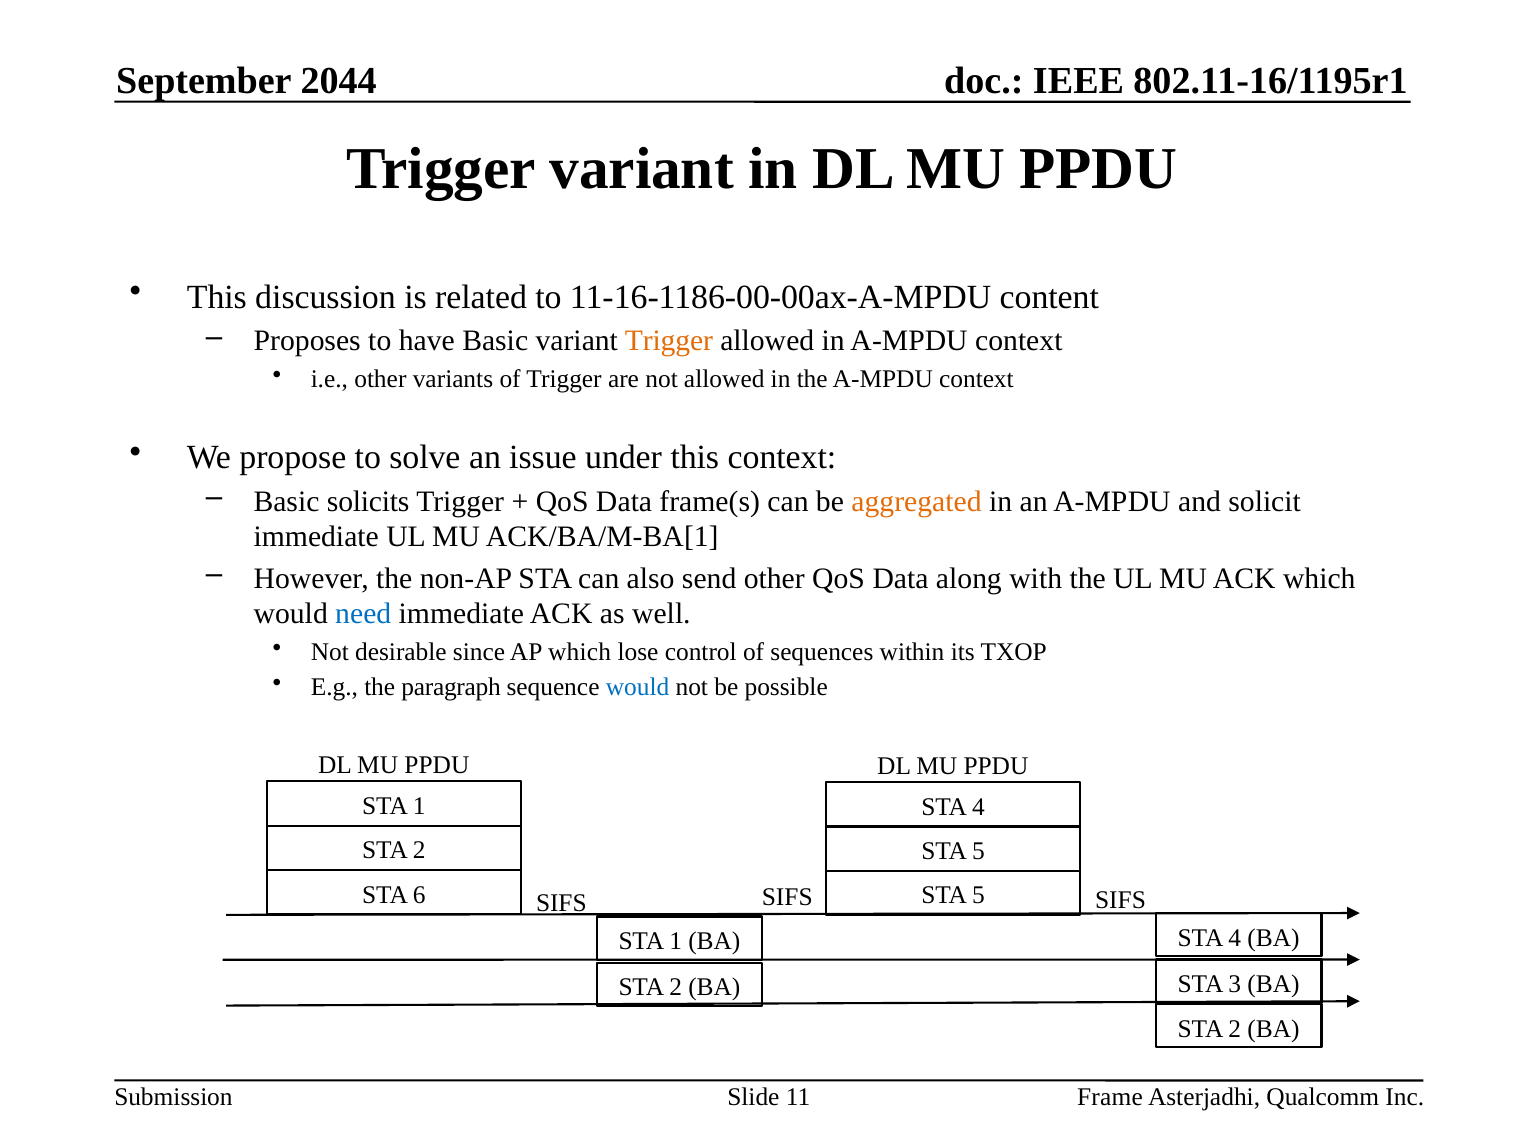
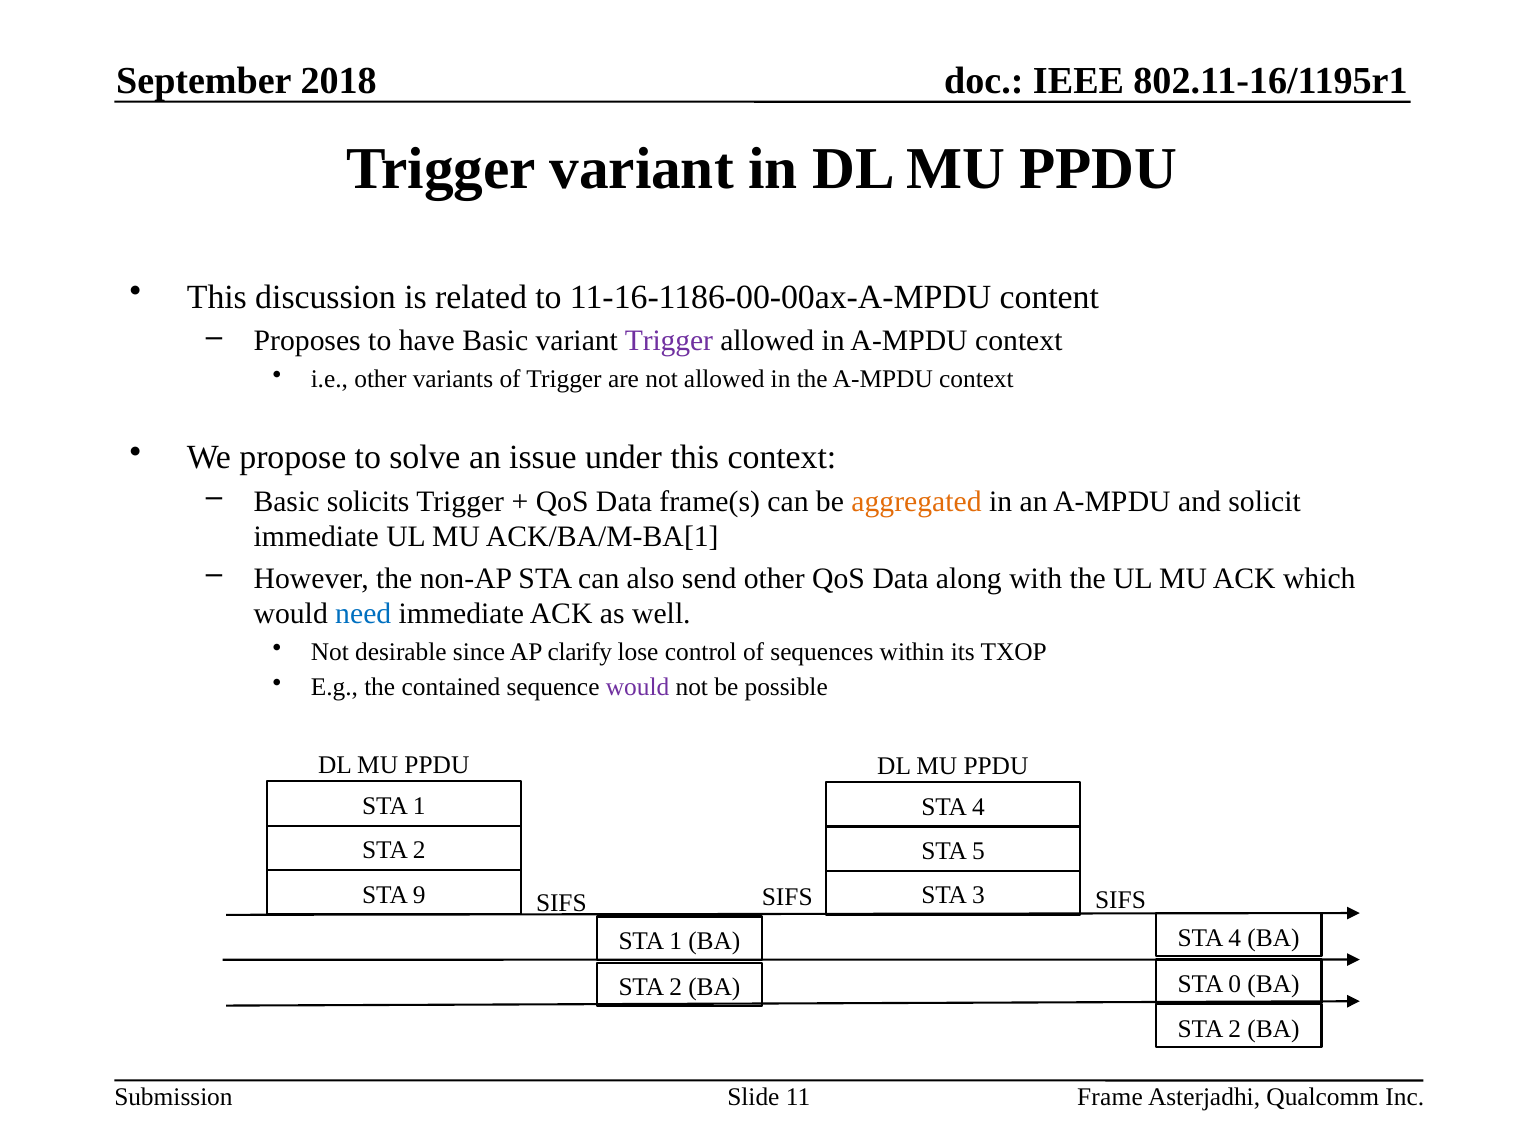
2044: 2044 -> 2018 (339, 81)
Trigger colour: orange -> purple (669, 341)
AP which: which -> clarify (580, 652)
paragraph: paragraph -> contained (451, 687)
would colour: blue -> purple (638, 687)
6: 6 -> 9 (419, 894)
5: 5 -> 3 (978, 895)
3: 3 -> 0 (1235, 984)
